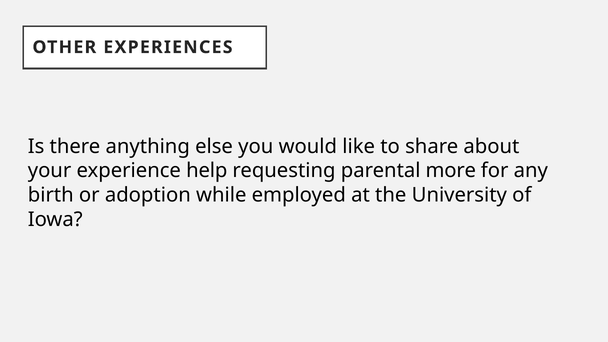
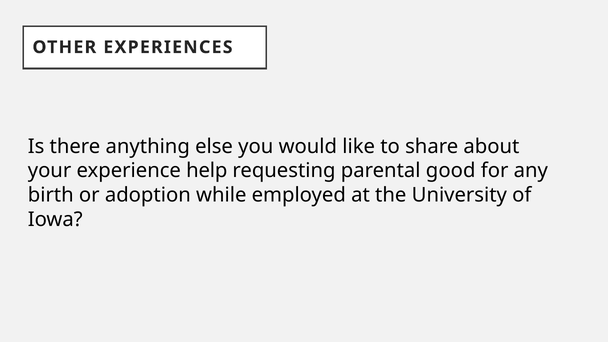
more: more -> good (451, 171)
